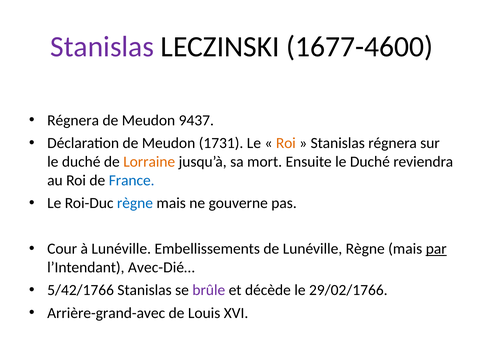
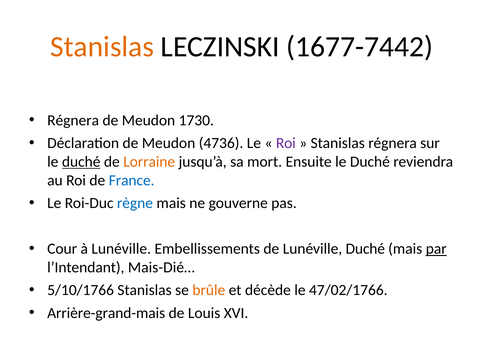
Stanislas colour: purple -> orange (102, 47)
1677-4600: 1677-4600 -> 1677-7442 (360, 47)
9437: 9437 -> 1730 (196, 120)
1731: 1731 -> 4736 (221, 143)
Roi colour: orange -> purple (286, 143)
duché underline: none -> present (81, 162)
Lunéville Règne: Règne -> Duché (365, 249)
Avec-Dié…: Avec-Dié… -> Mais-Dié… (161, 267)
5/42/1766: 5/42/1766 -> 5/10/1766 (81, 290)
brûle colour: purple -> orange (209, 290)
29/02/1766: 29/02/1766 -> 47/02/1766 (348, 290)
Arrière-grand-avec: Arrière-grand-avec -> Arrière-grand-mais (106, 313)
